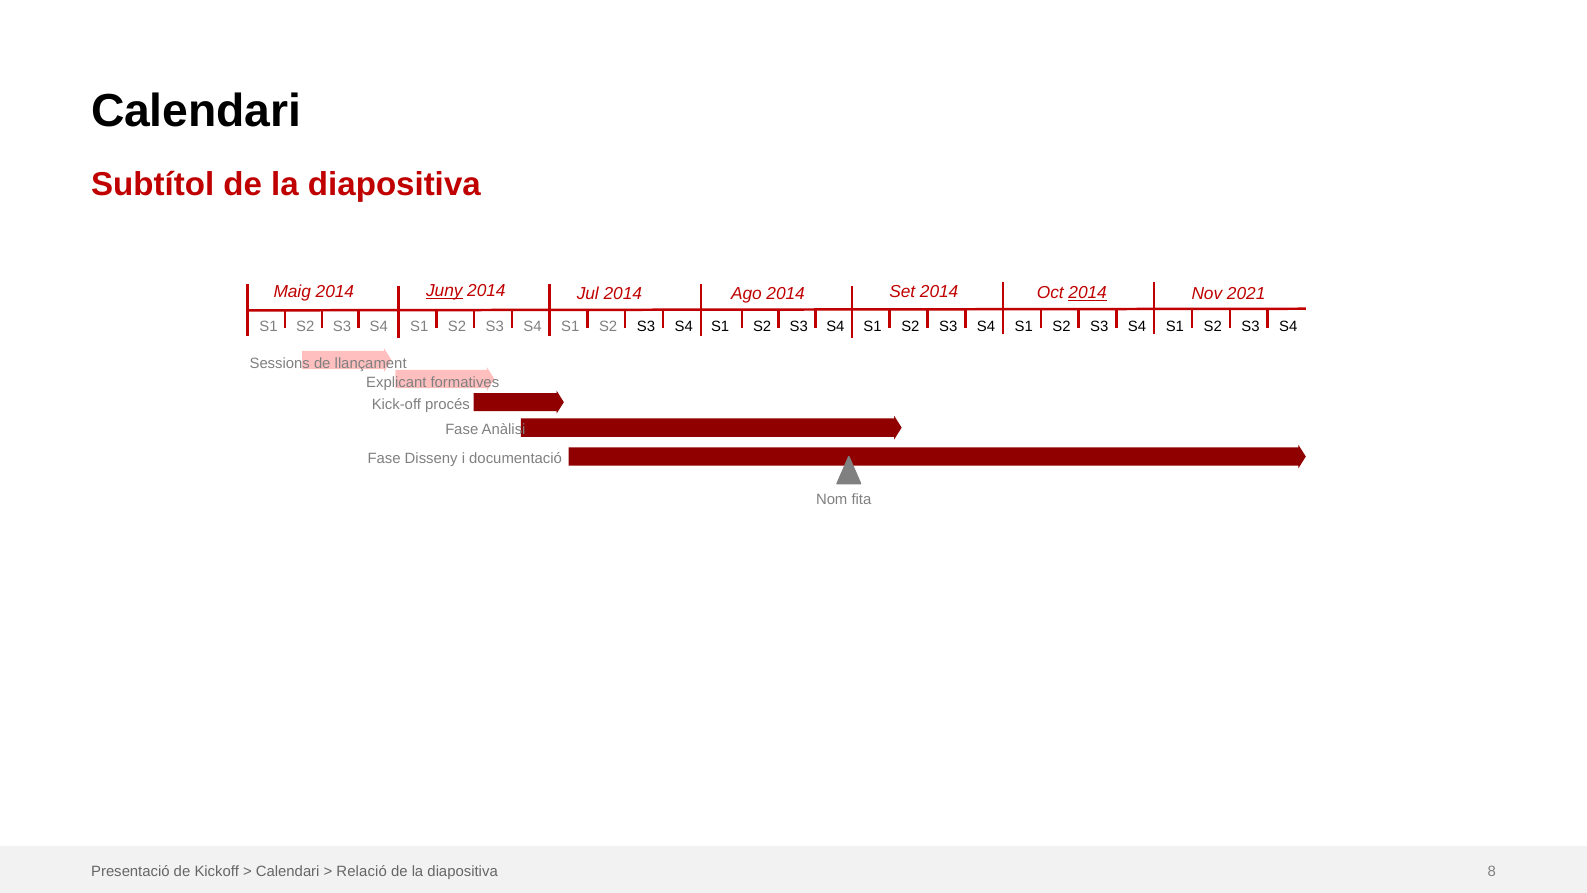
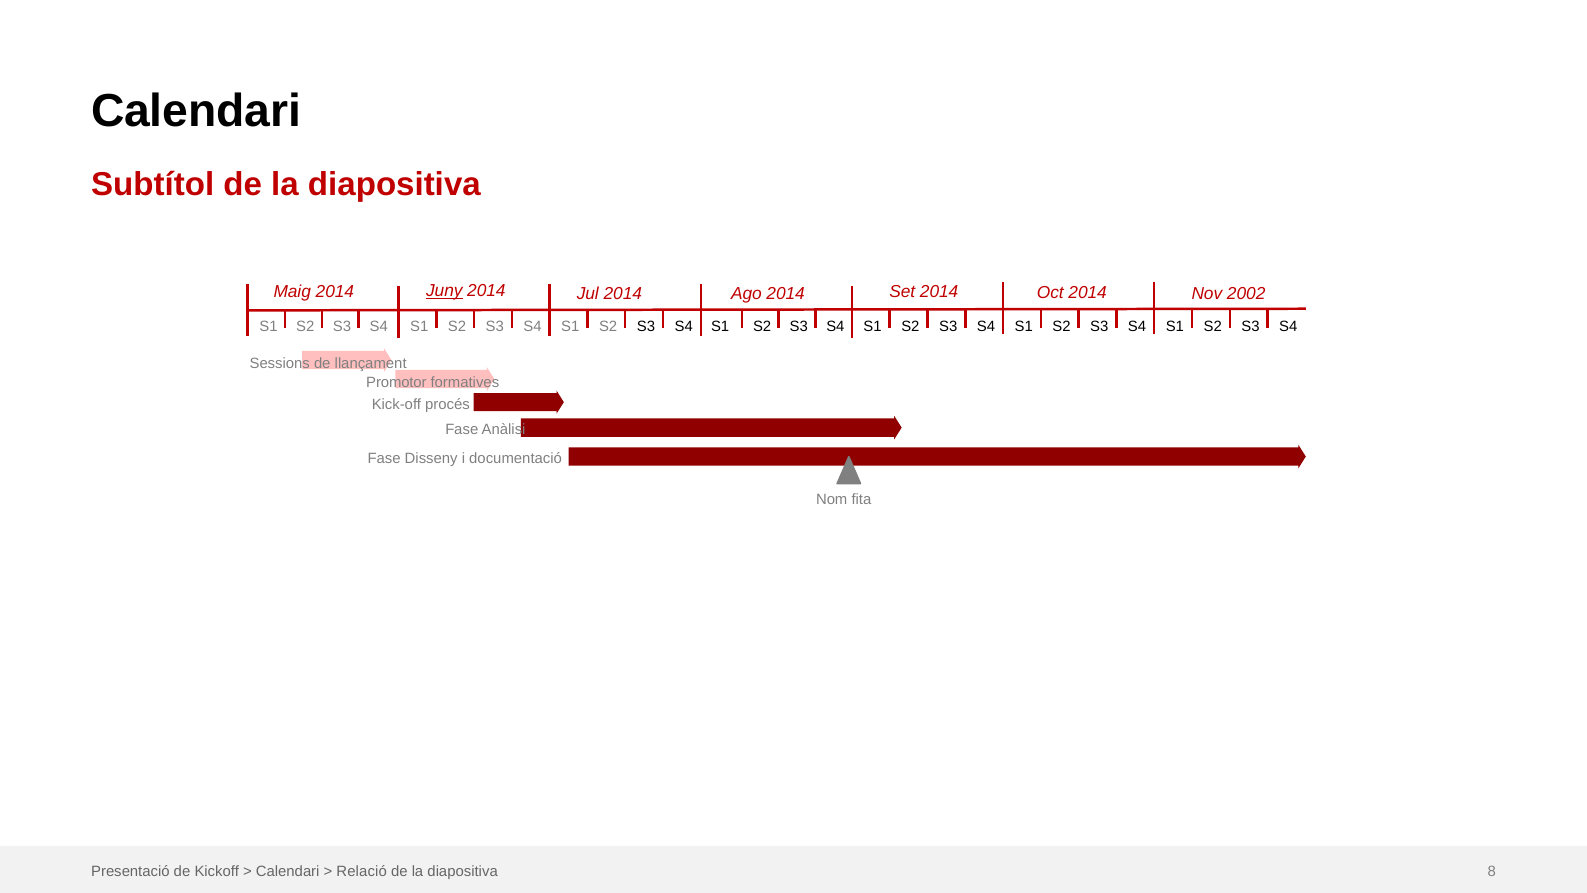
2014 underline: present -> none (1088, 293)
2021: 2021 -> 2002 (1246, 293)
Explicant: Explicant -> Promotor (396, 382)
